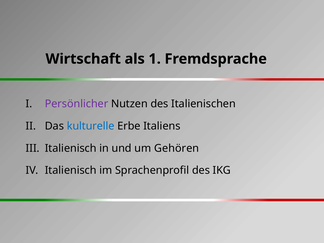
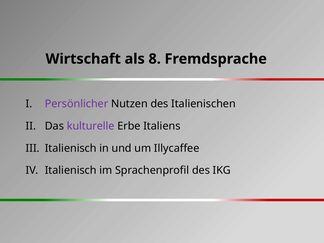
1: 1 -> 8 (155, 59)
kulturelle colour: blue -> purple (91, 126)
Gehören: Gehören -> Illycaffee (177, 148)
